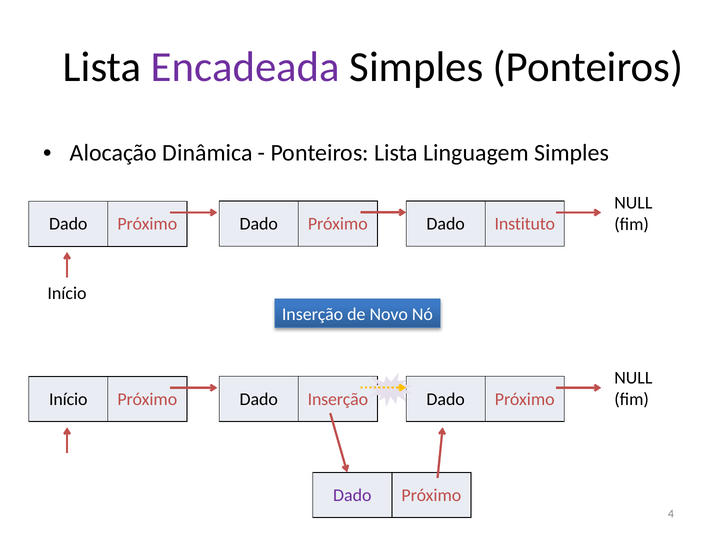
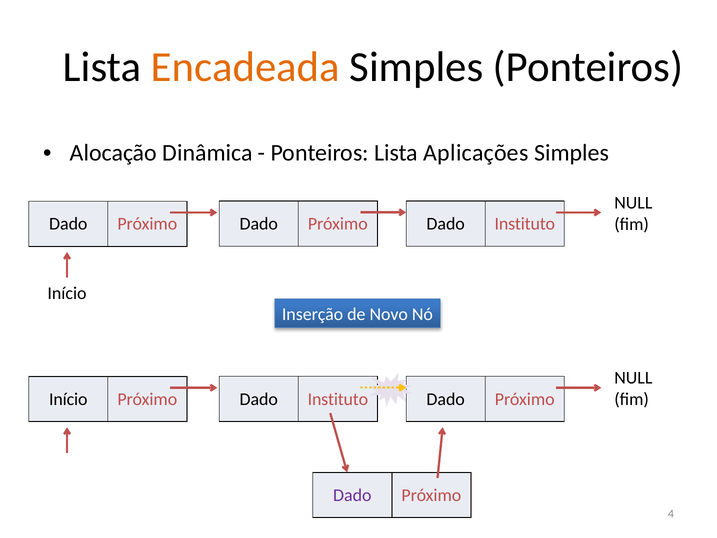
Encadeada colour: purple -> orange (245, 67)
Linguagem: Linguagem -> Aplicações (476, 153)
Inserção: Inserção -> Instituto (338, 399)
